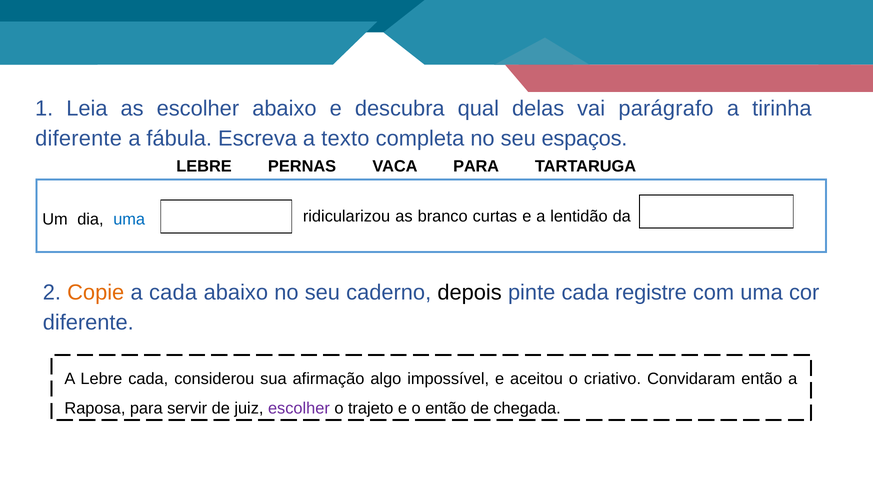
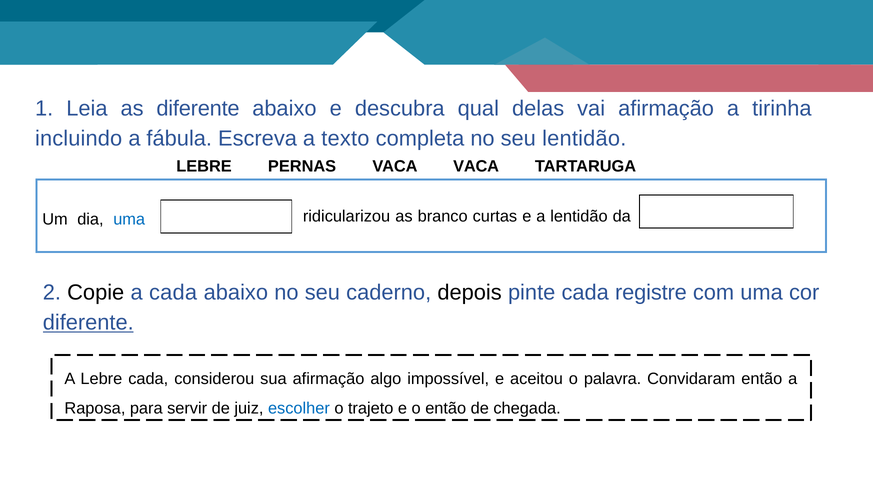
as escolher: escolher -> diferente (198, 108)
vai parágrafo: parágrafo -> afirmação (666, 108)
diferente: diferente -> incluindo (79, 139)
seu espaços: espaços -> lentidão (584, 139)
VACA PARA: PARA -> VACA (476, 166)
Copie colour: orange -> black (96, 293)
diferente underline: none -> present (88, 323)
criativo: criativo -> palavra (613, 379)
escolher colour: purple -> blue (299, 408)
